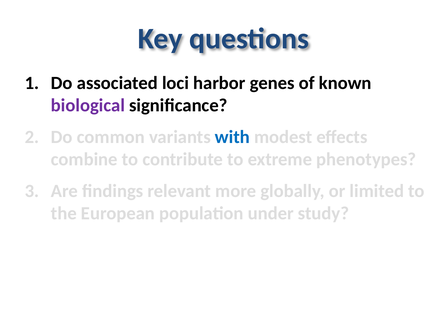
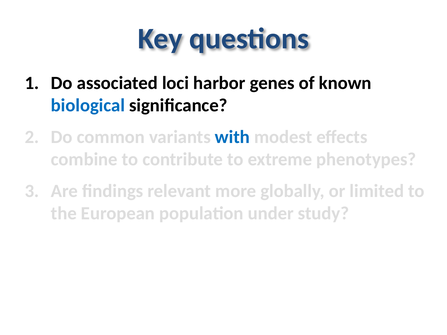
biological colour: purple -> blue (88, 106)
